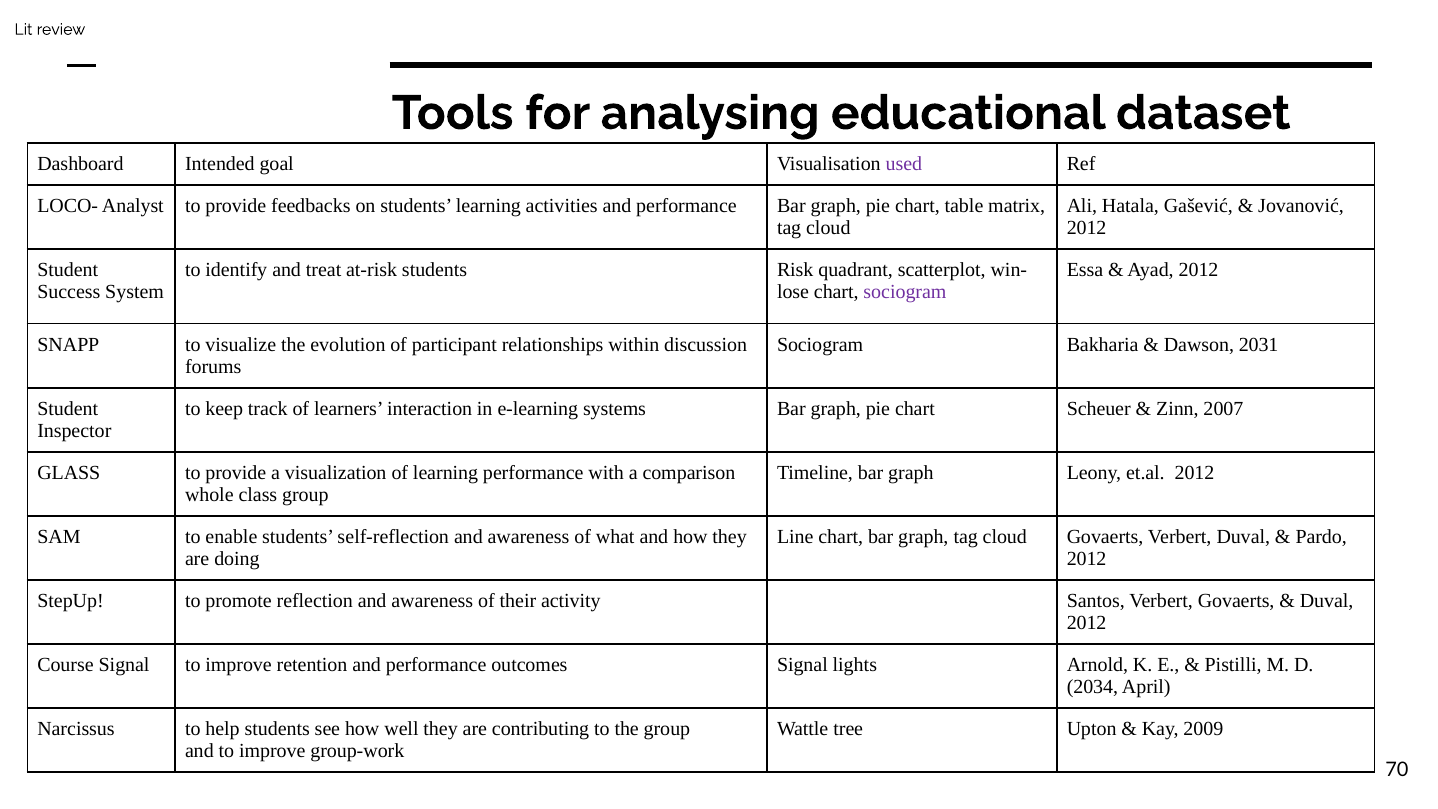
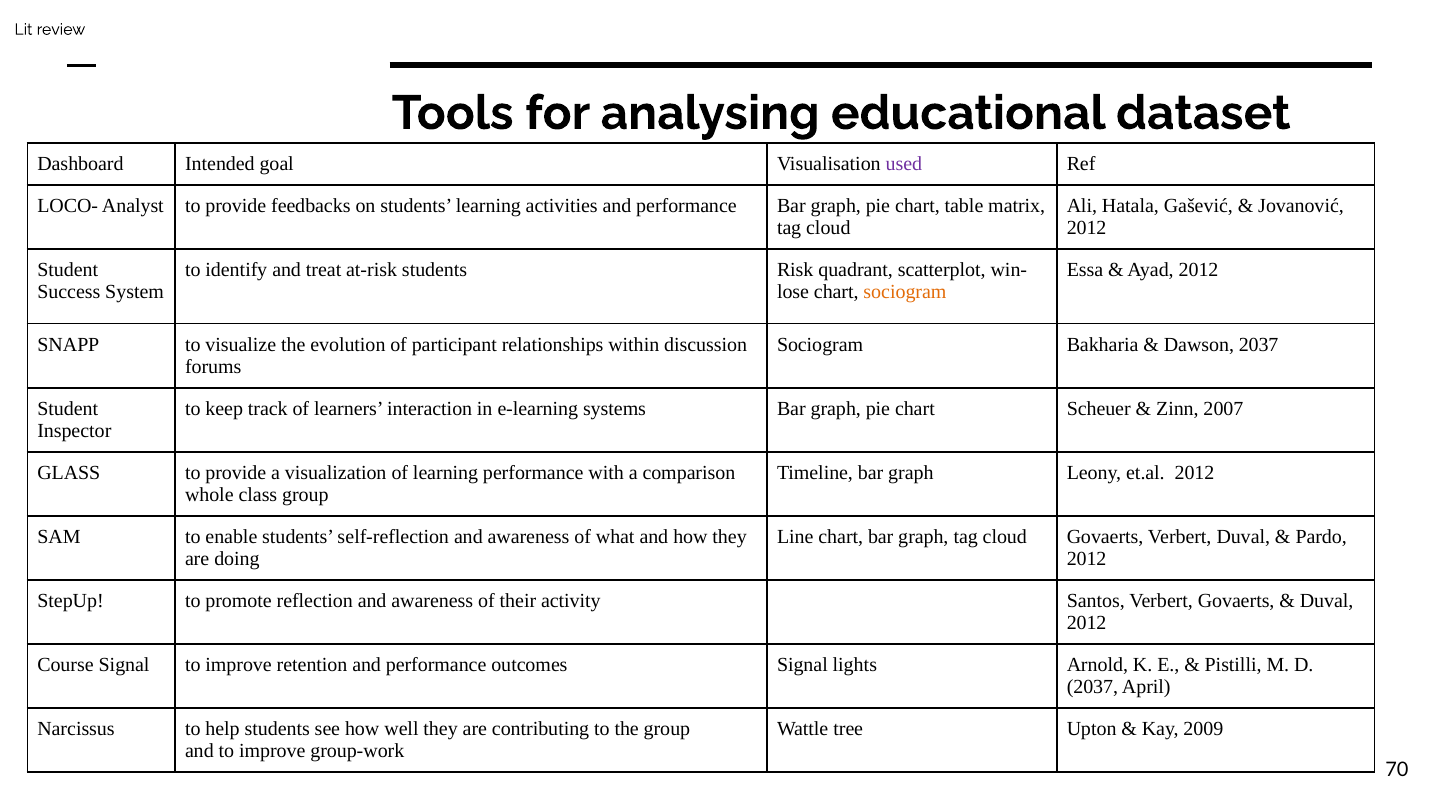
sociogram colour: purple -> orange (905, 292)
Dawson 2031: 2031 -> 2037 (1259, 345)
2034: 2034 -> 2037 (1092, 687)
